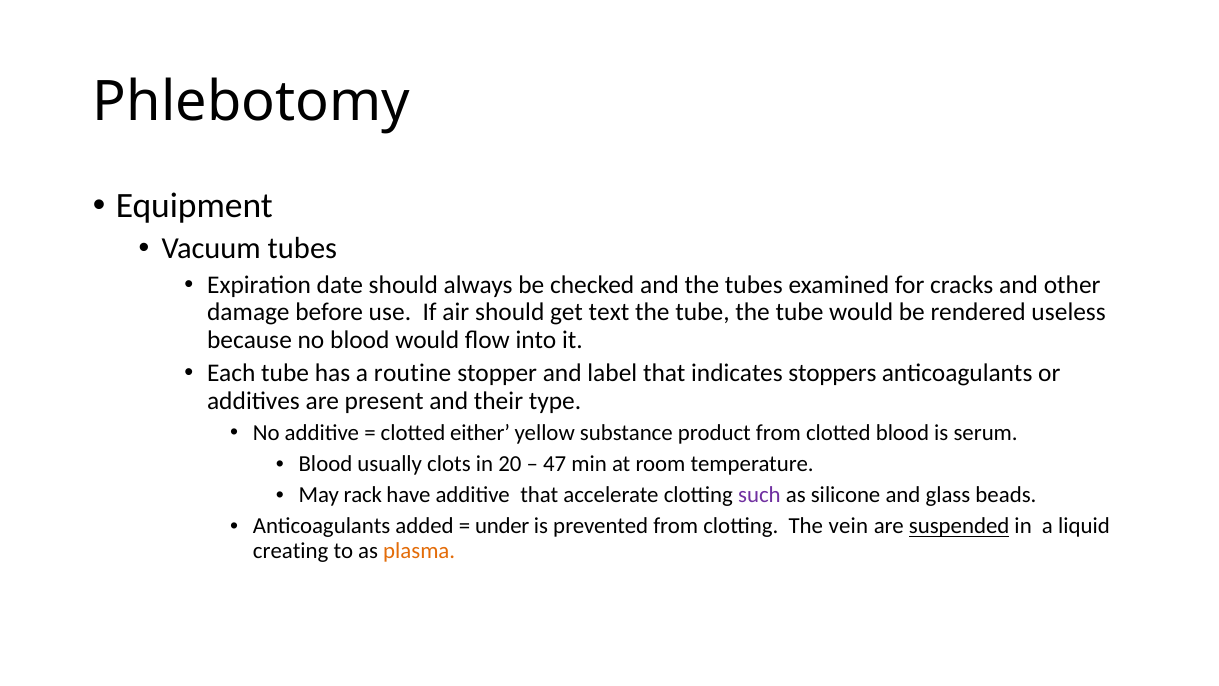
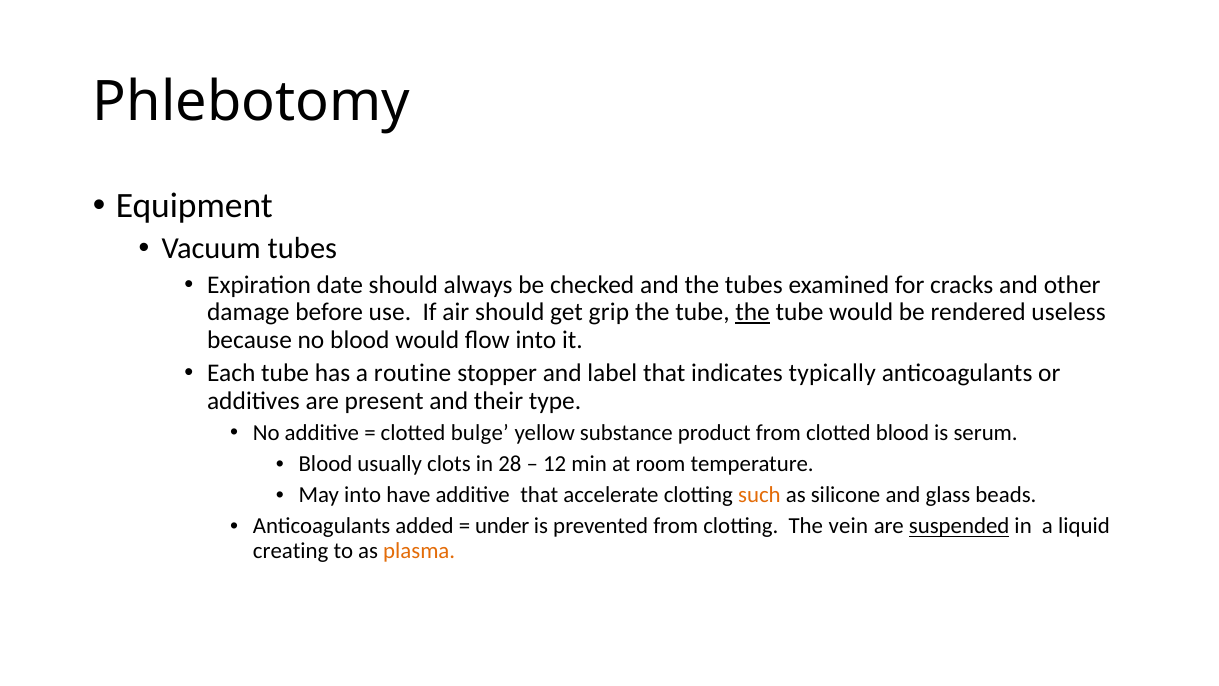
text: text -> grip (609, 312)
the underline: none -> present (753, 312)
stoppers: stoppers -> typically (832, 373)
either: either -> bulge (480, 433)
20: 20 -> 28 (510, 464)
47: 47 -> 12 (555, 464)
May rack: rack -> into (363, 495)
such colour: purple -> orange (759, 495)
